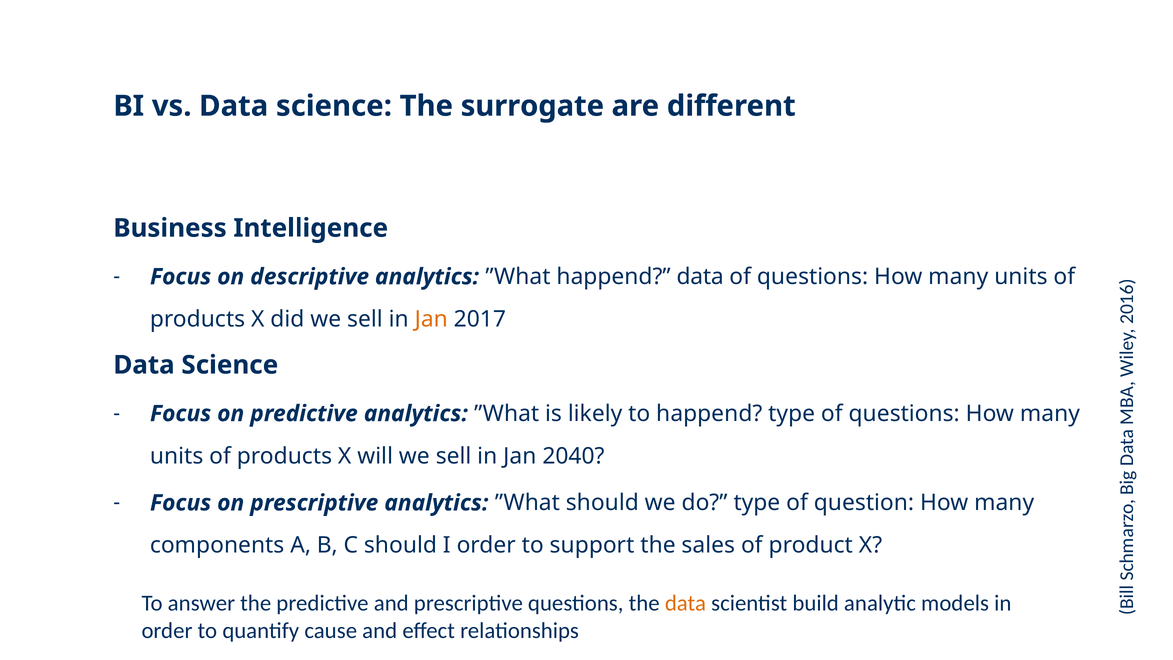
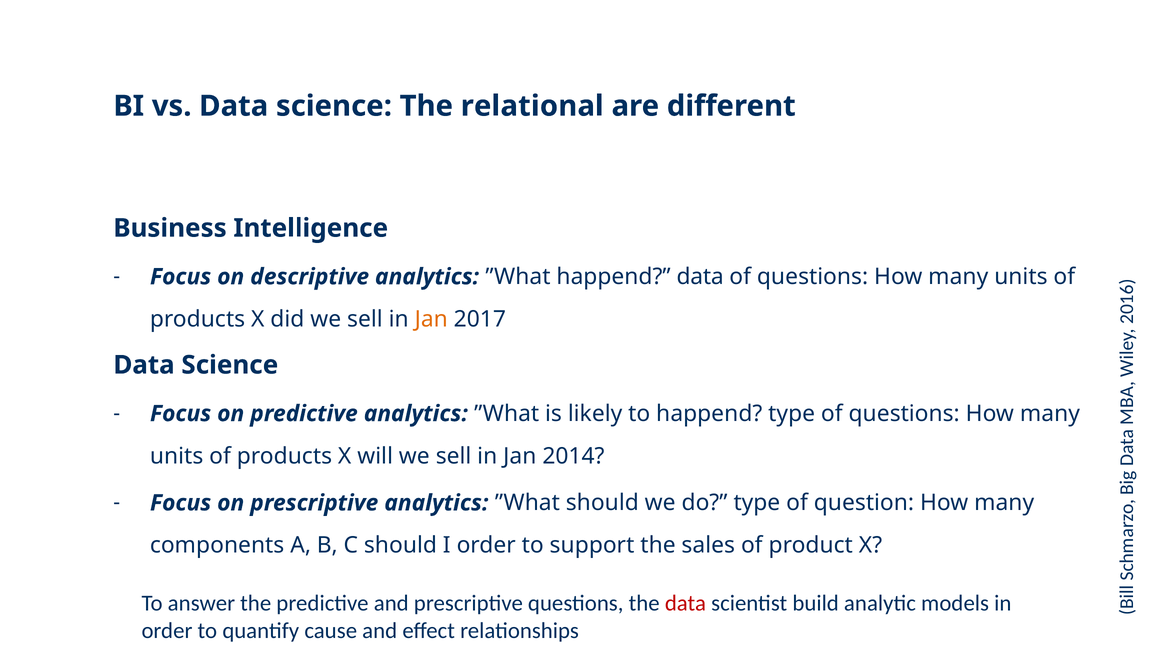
surrogate: surrogate -> relational (532, 106)
2040: 2040 -> 2014 (573, 456)
data colour: orange -> red (685, 603)
